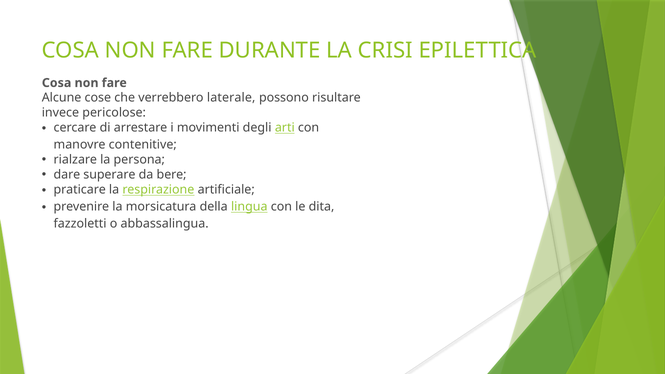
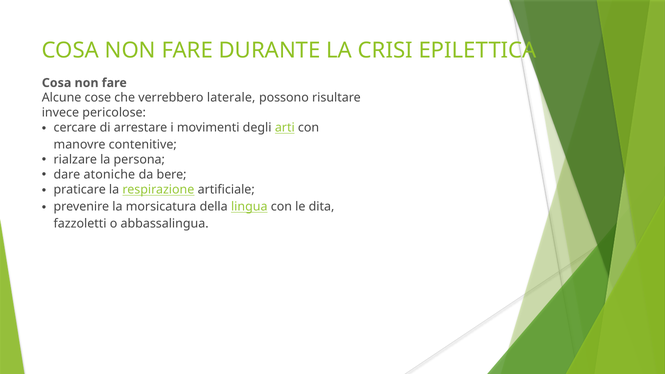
superare: superare -> atoniche (109, 175)
